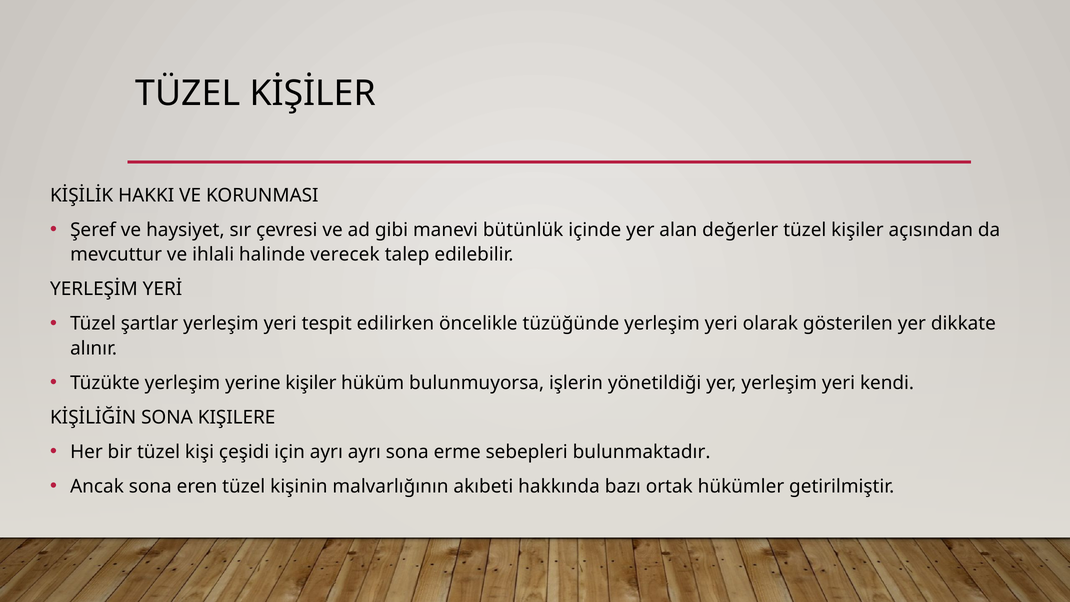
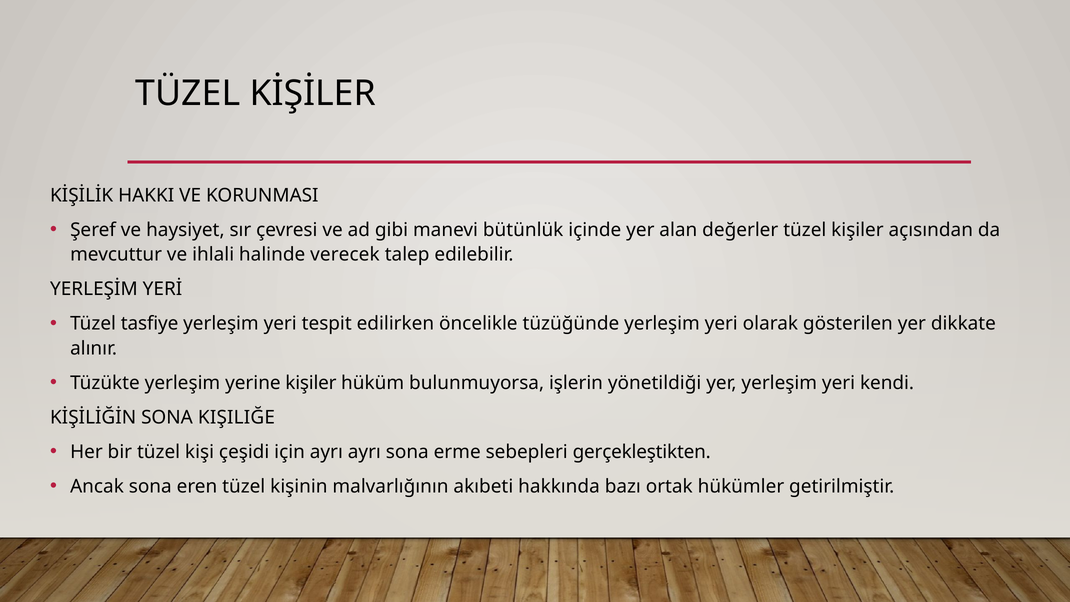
şartlar: şartlar -> tasfiye (150, 324)
KIŞILERE: KIŞILERE -> KIŞILIĞE (236, 417)
bulunmaktadır: bulunmaktadır -> gerçekleştikten (642, 452)
